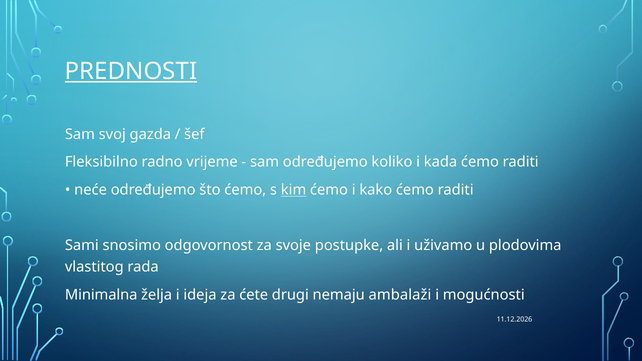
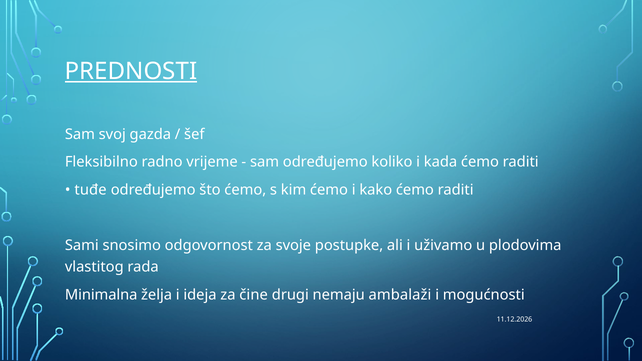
neće: neće -> tuđe (91, 190)
kim underline: present -> none (294, 190)
ćete: ćete -> čine (254, 295)
